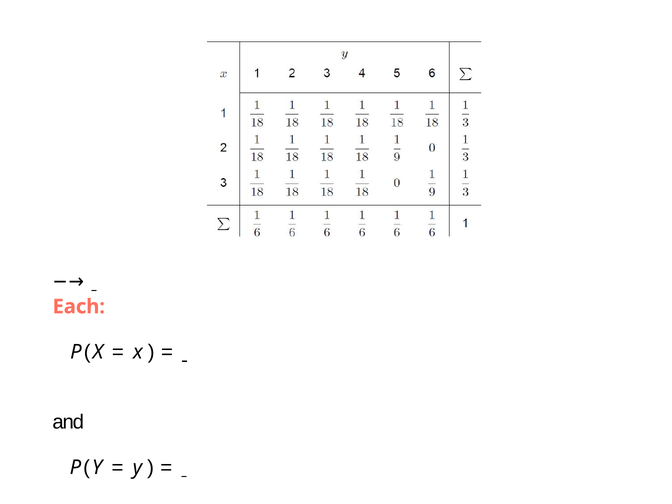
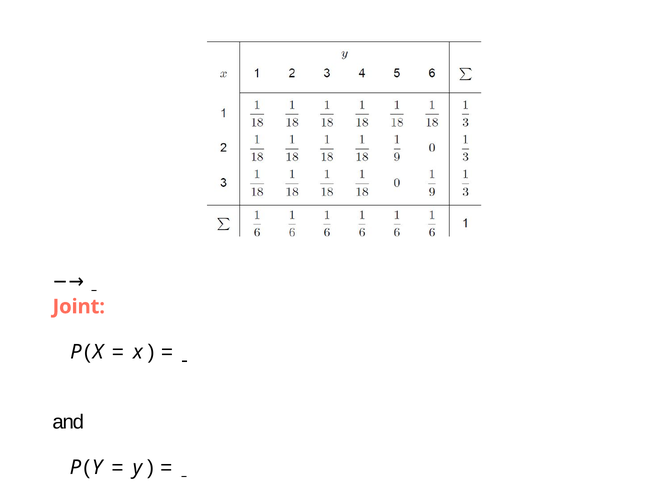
Each: Each -> Joint (79, 307)
